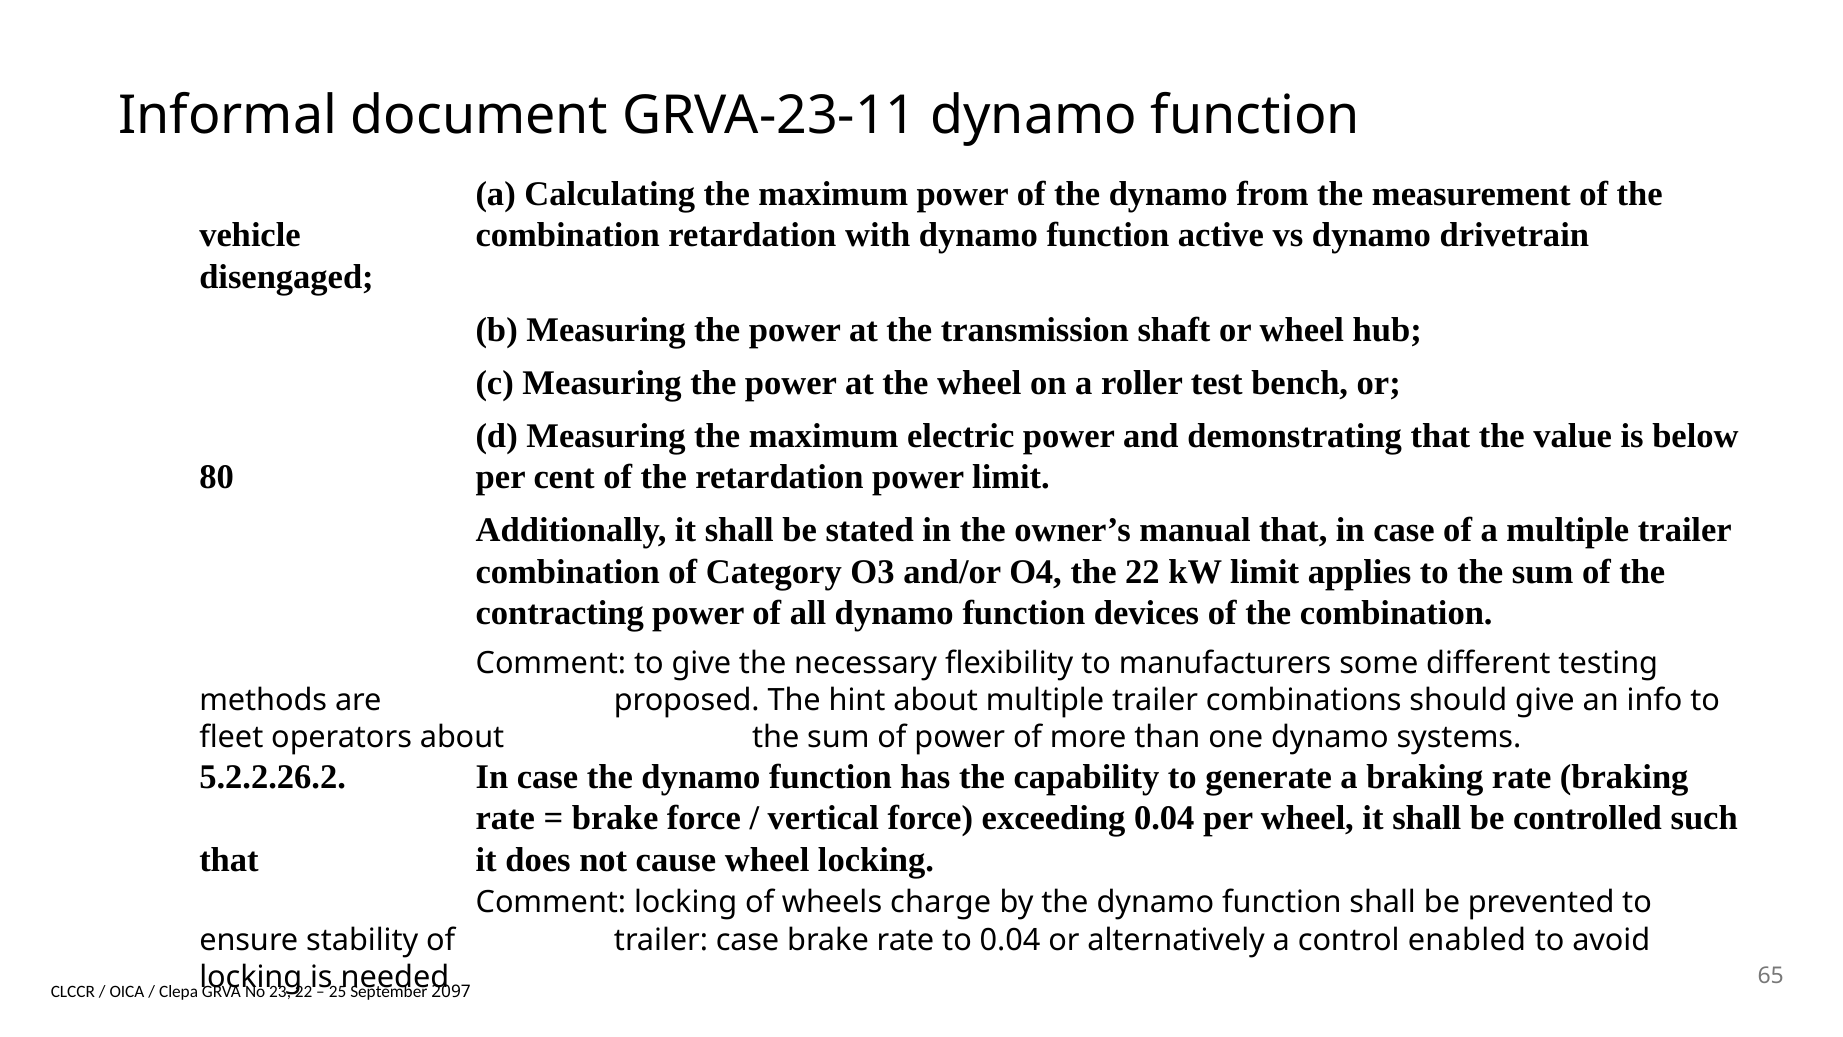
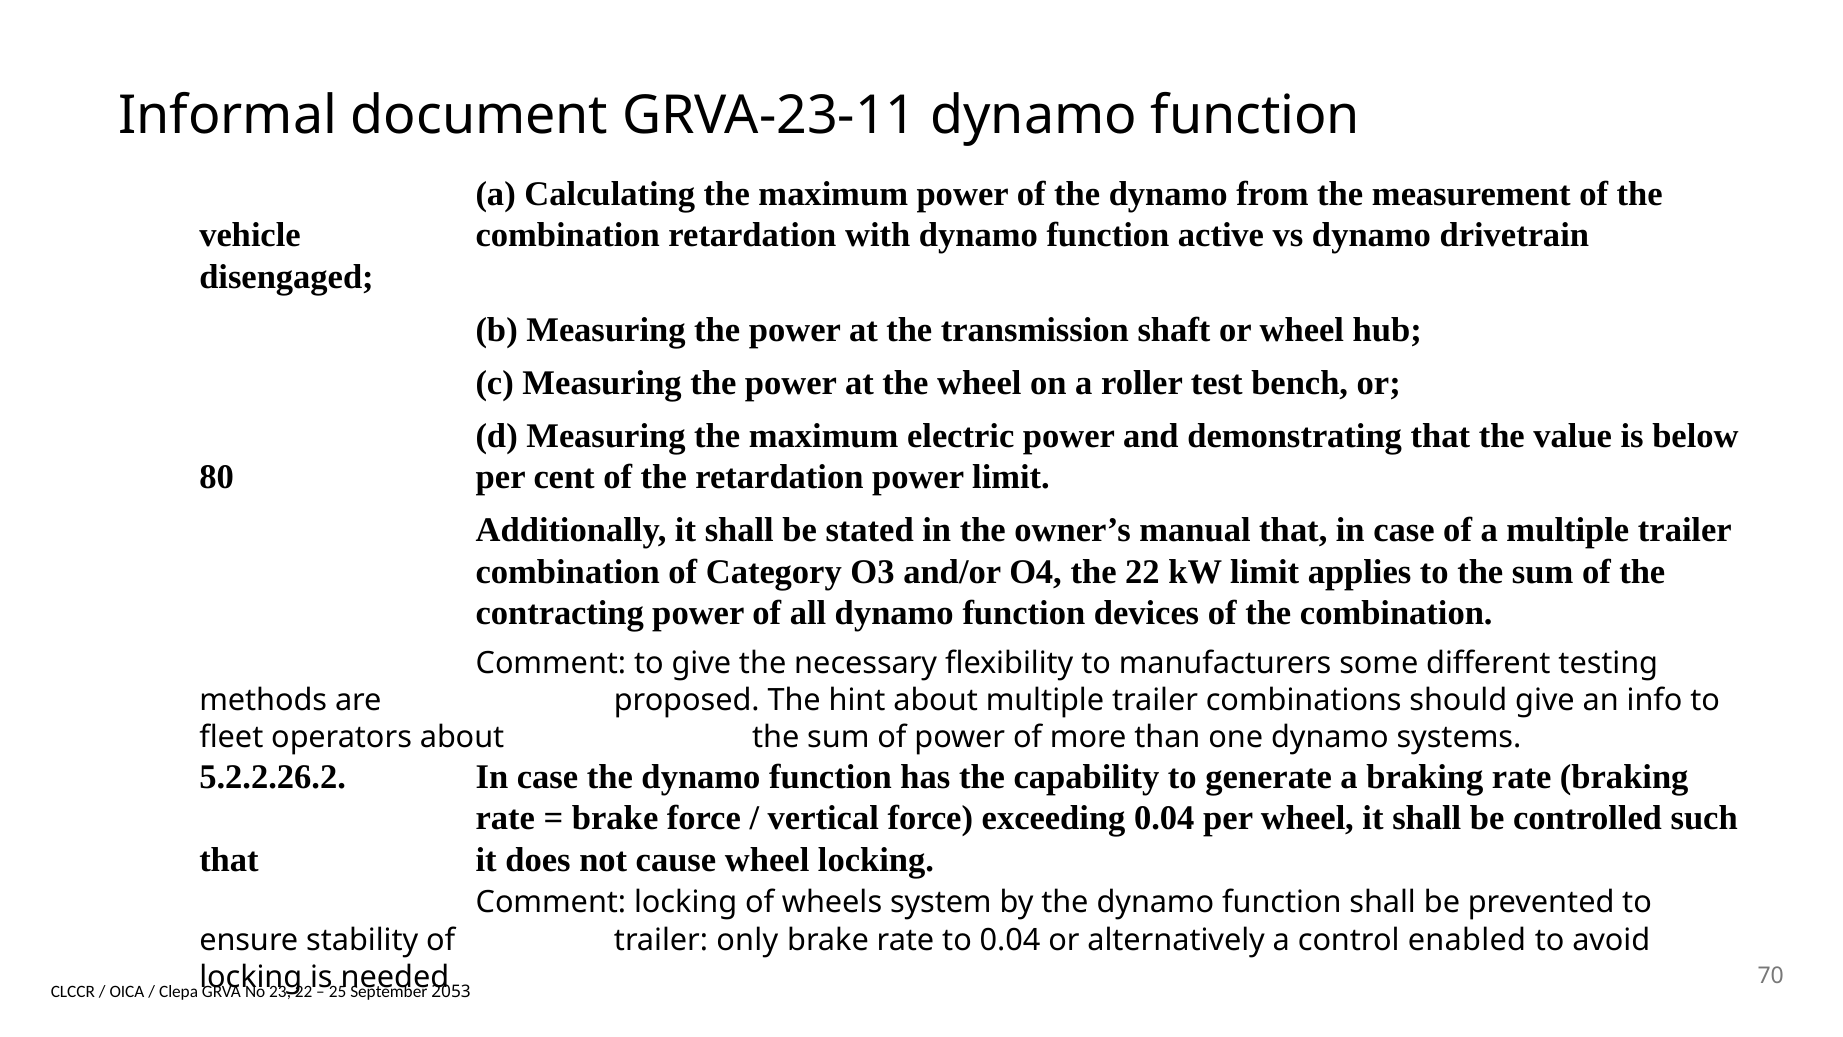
charge: charge -> system (941, 902)
trailer case: case -> only (747, 940)
65: 65 -> 70 (1771, 976)
2097: 2097 -> 2053 (451, 992)
